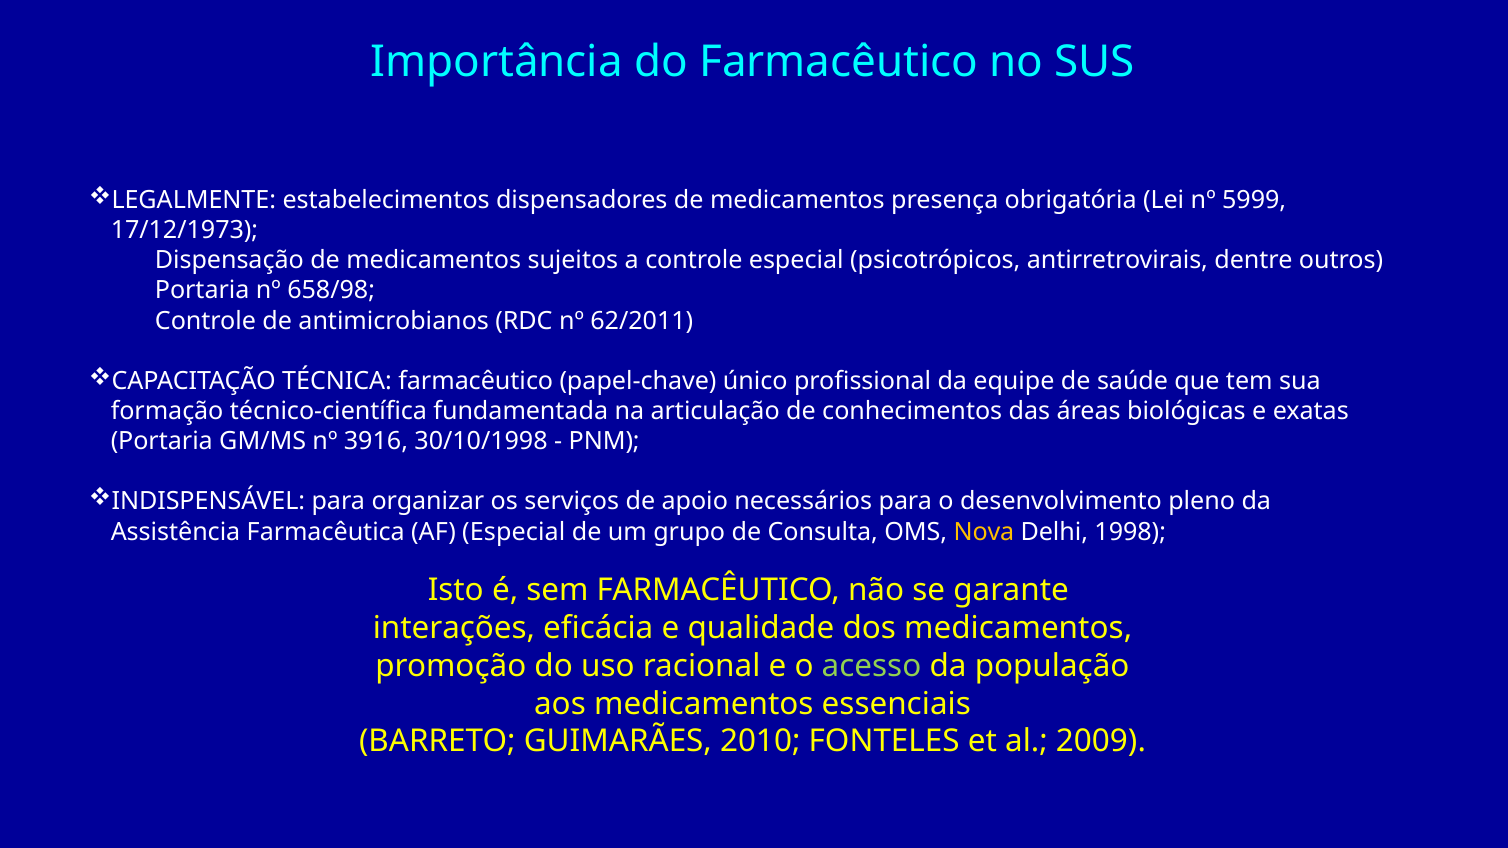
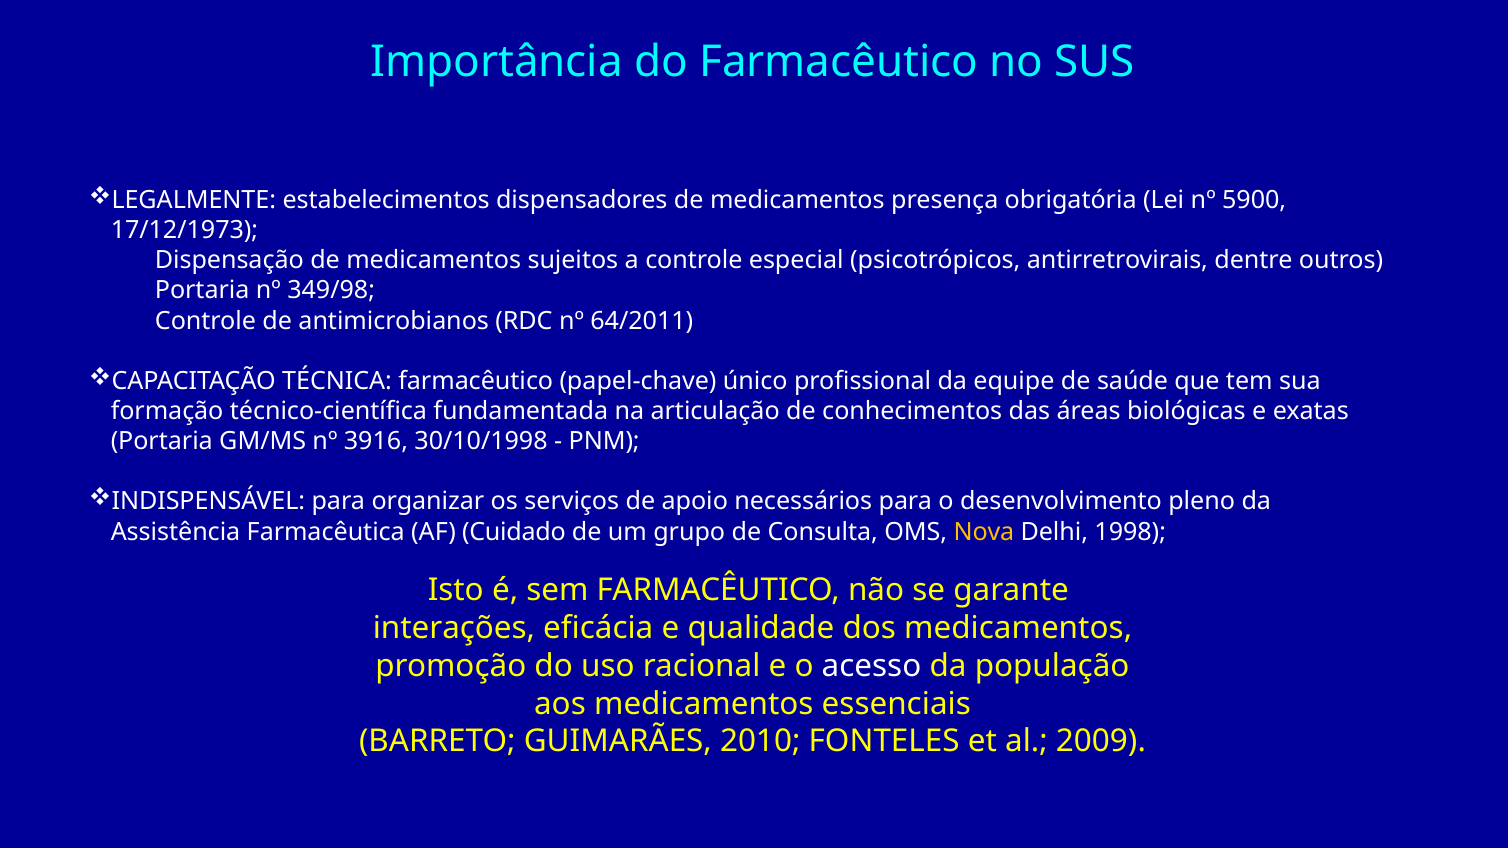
5999: 5999 -> 5900 (1254, 200)
658/98: 658/98 -> 349/98 (331, 291)
62/2011: 62/2011 -> 64/2011 (642, 321)
AF Especial: Especial -> Cuidado (514, 532)
acesso colour: light green -> white (871, 666)
